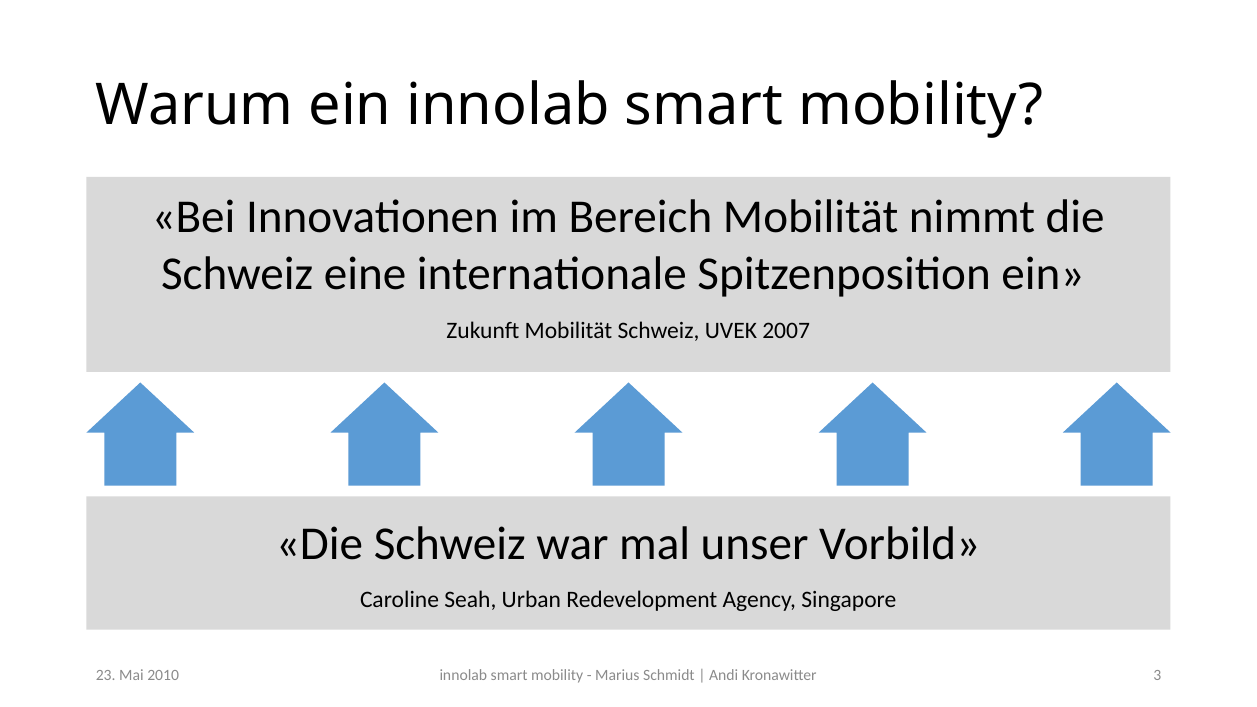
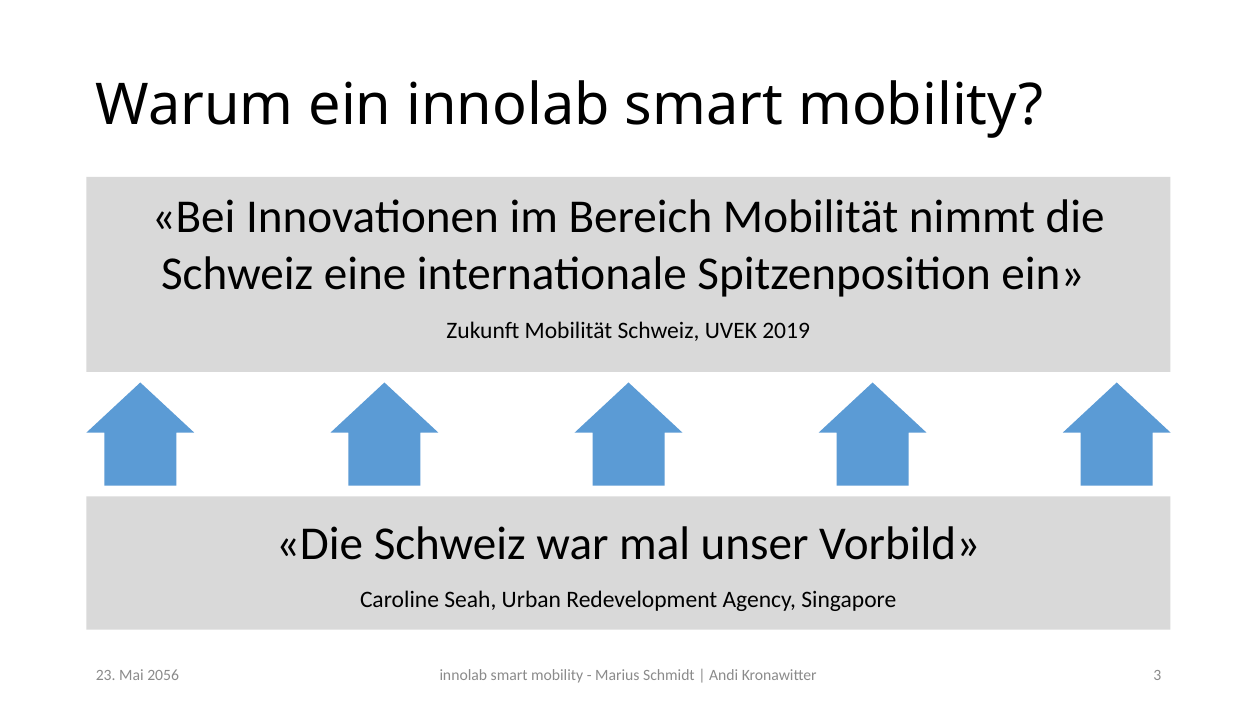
2007: 2007 -> 2019 (786, 330)
2010: 2010 -> 2056 (163, 675)
